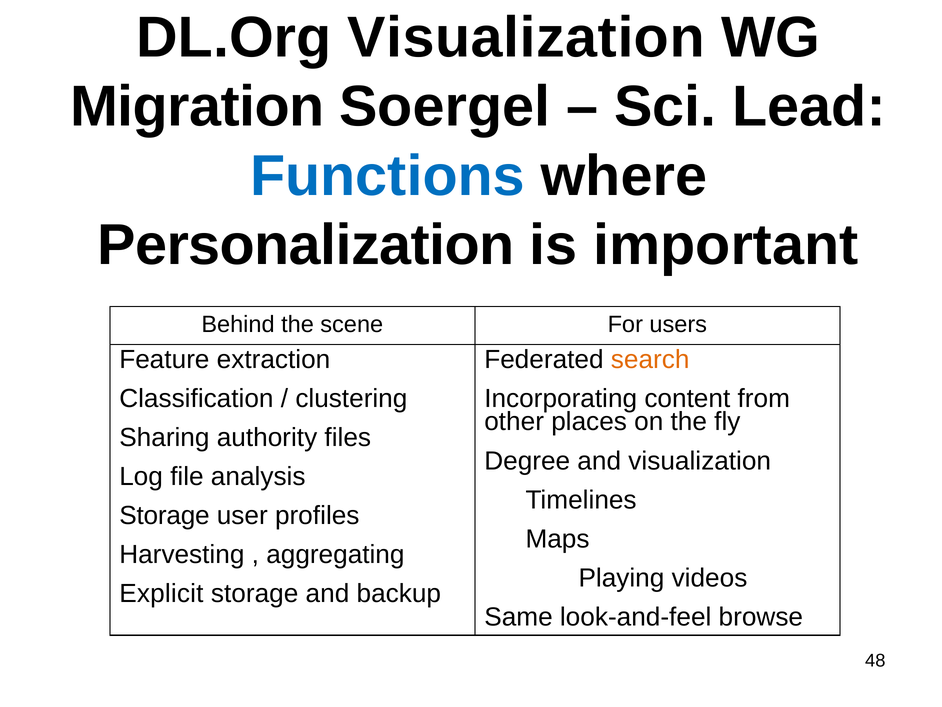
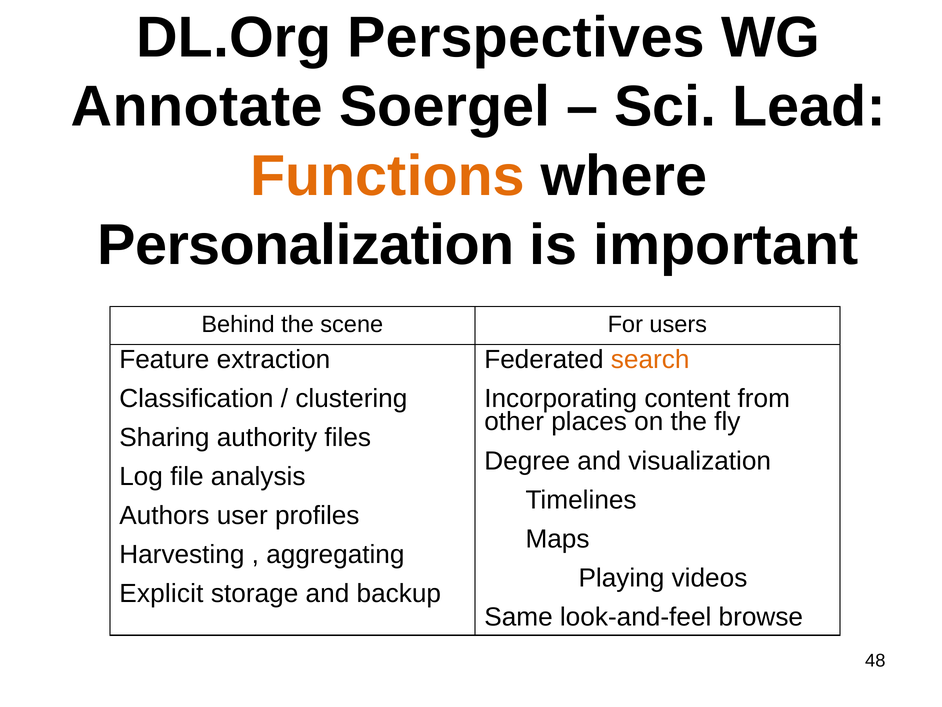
DL.Org Visualization: Visualization -> Perspectives (526, 38)
Migration: Migration -> Annotate (197, 107)
Functions colour: blue -> orange (387, 176)
Storage: Storage -> Authors (164, 515)
